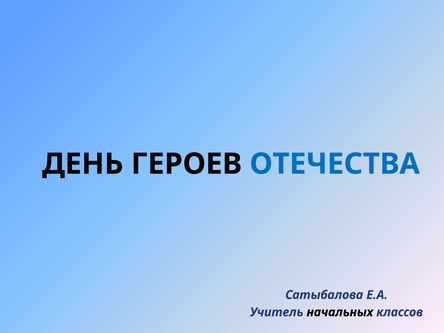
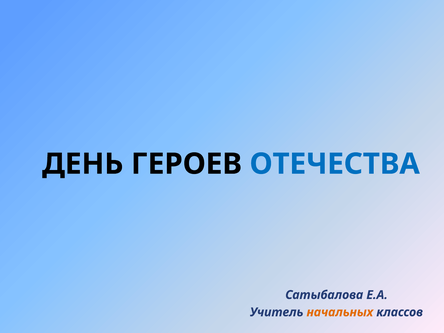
начальных colour: black -> orange (340, 312)
